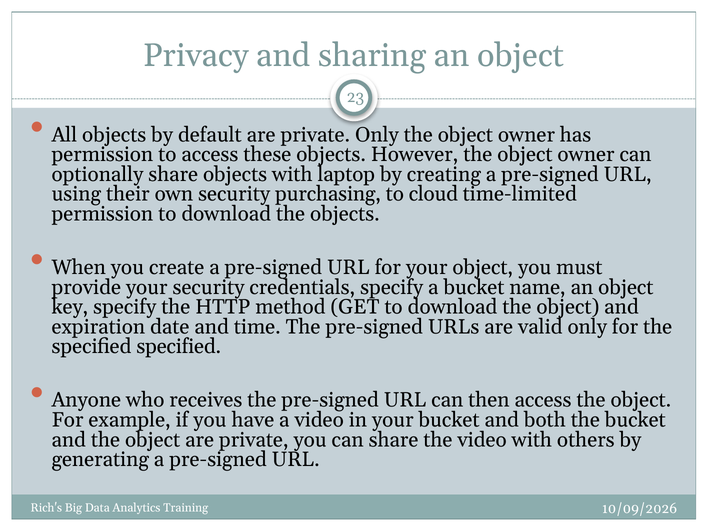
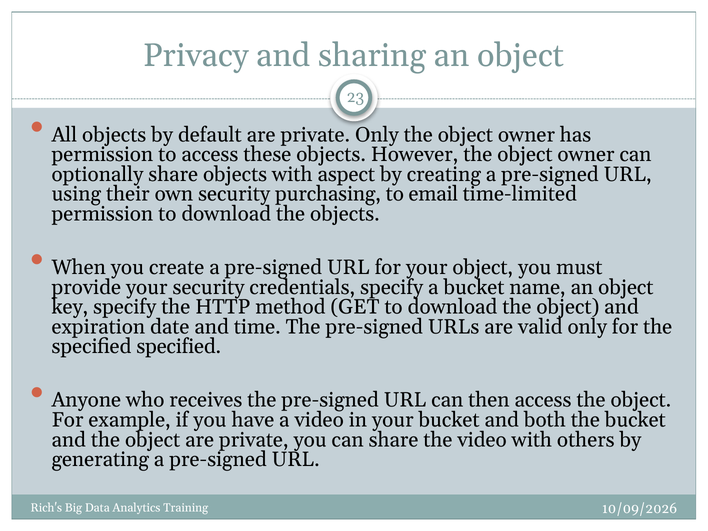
laptop: laptop -> aspect (346, 174)
cloud: cloud -> email (433, 194)
